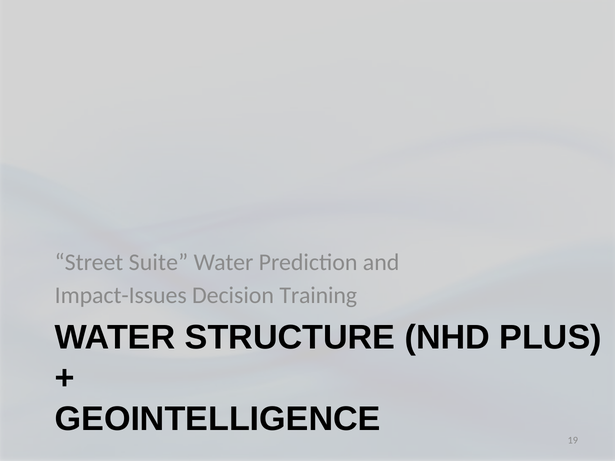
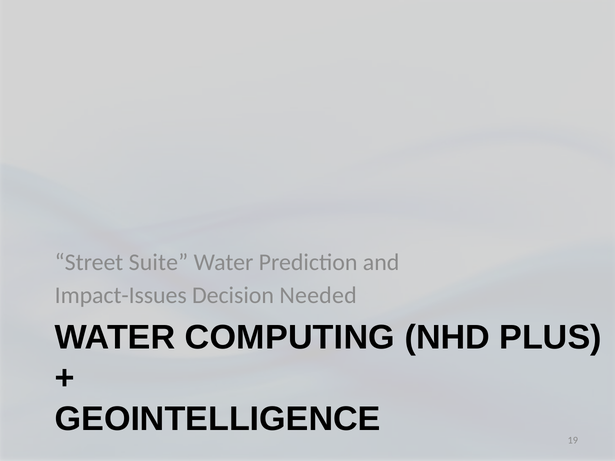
Training: Training -> Needed (318, 296)
STRUCTURE: STRUCTURE -> COMPUTING (290, 337)
